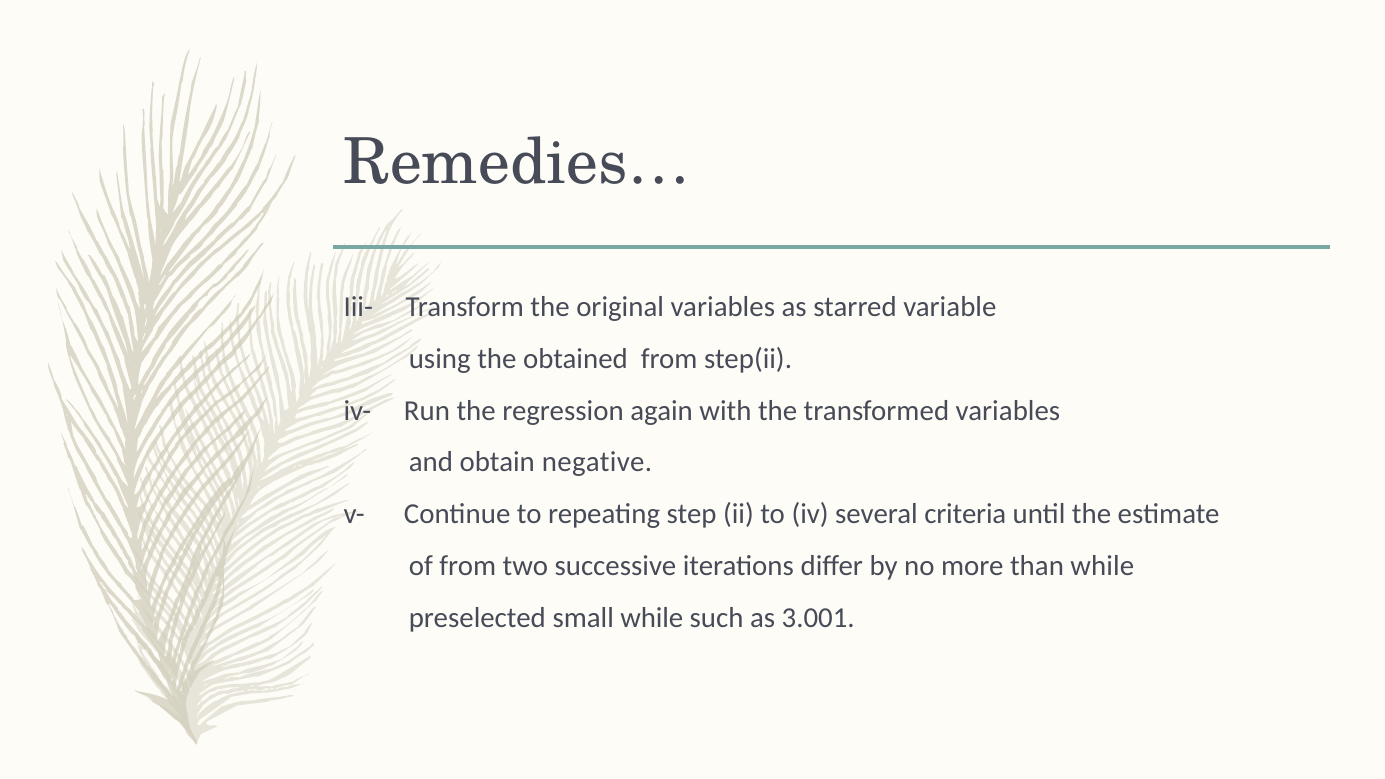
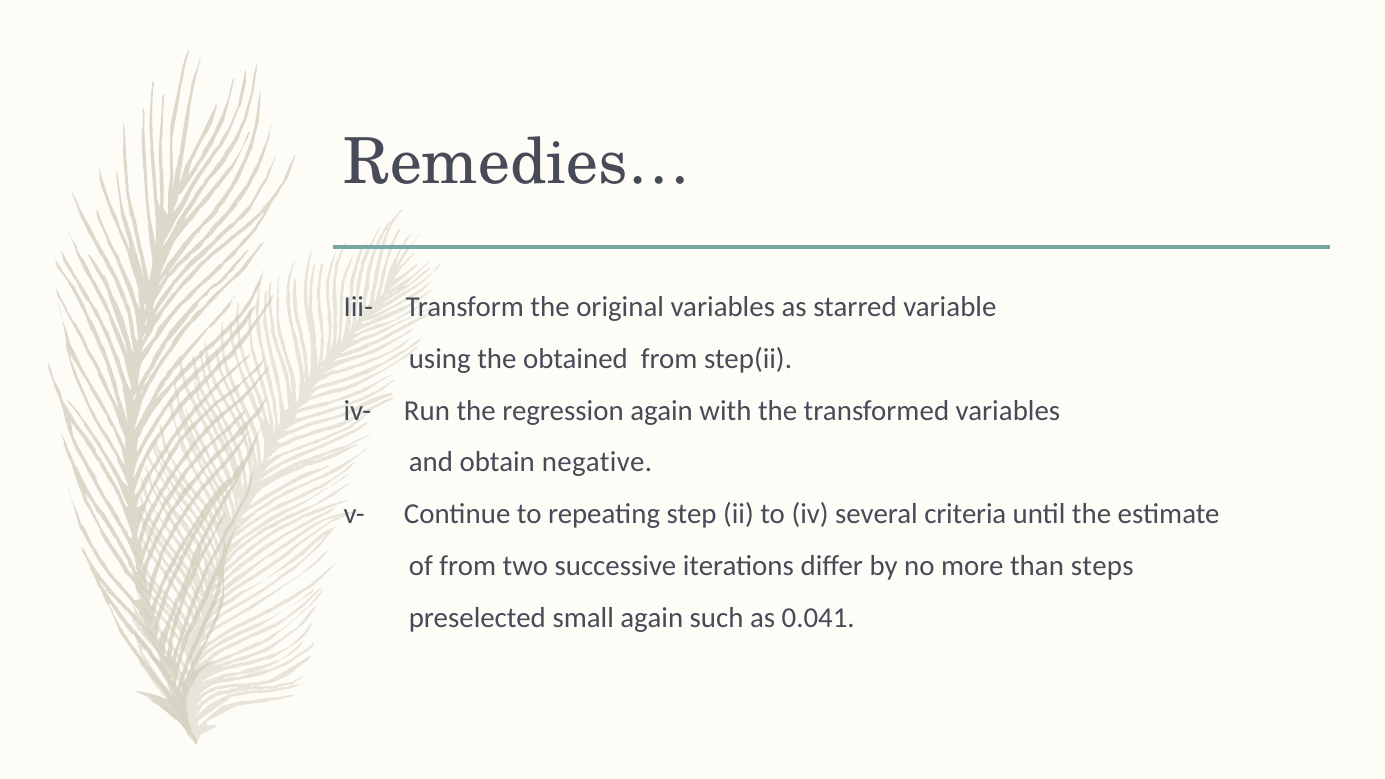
than while: while -> steps (1102, 566)
small while: while -> again (652, 618)
3.001: 3.001 -> 0.041 (818, 618)
